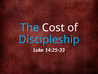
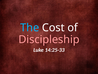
Discipleship colour: light blue -> pink (49, 39)
